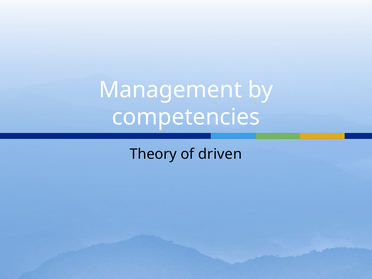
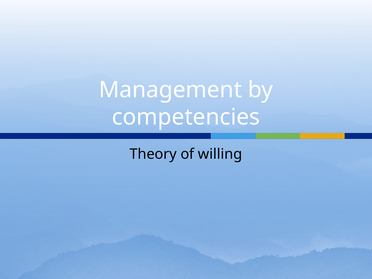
driven: driven -> willing (220, 154)
